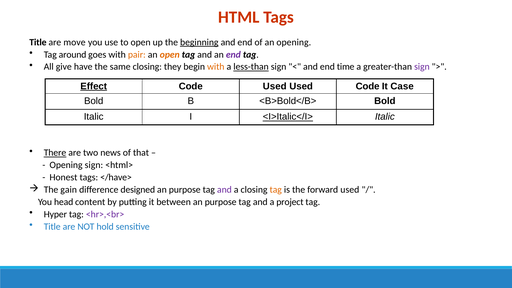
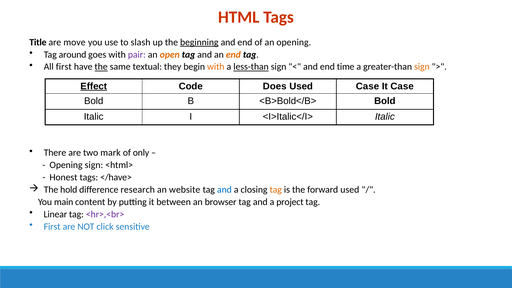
to open: open -> slash (141, 42)
pair colour: orange -> purple (137, 55)
end colour: purple -> orange (233, 55)
All give: give -> first (64, 67)
the underline: none -> present (101, 67)
same closing: closing -> textual (147, 67)
sign colour: purple -> orange (422, 67)
Code Used: Used -> Does (275, 86)
Used Code: Code -> Case (367, 86)
<I>Italic</I> underline: present -> none (288, 117)
There underline: present -> none (55, 153)
news: news -> mark (110, 153)
that: that -> only (141, 153)
gain: gain -> hold (69, 190)
designed: designed -> research (138, 190)
purpose: purpose -> website (185, 190)
and colour: purple -> blue (224, 190)
head: head -> main (64, 202)
between an purpose: purpose -> browser (221, 202)
Hyper: Hyper -> Linear (55, 214)
Title: Title -> First (52, 227)
hold: hold -> click (105, 227)
